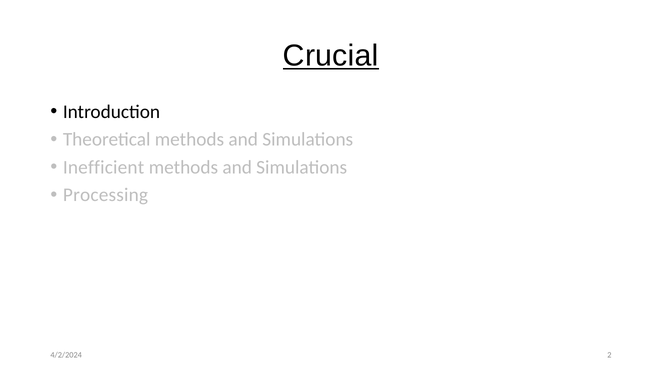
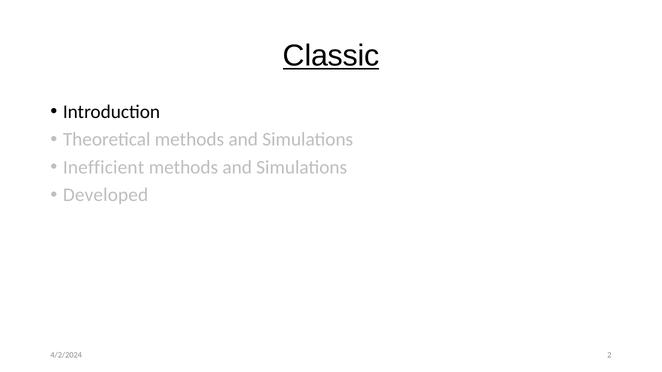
Crucial: Crucial -> Classic (331, 56)
Processing: Processing -> Developed (106, 195)
